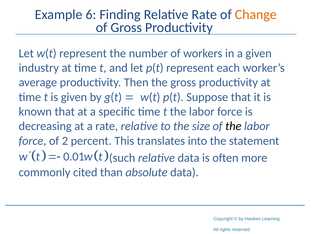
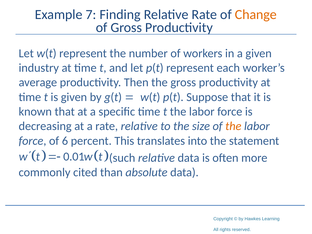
6: 6 -> 7 (91, 14)
the colour: black -> orange (233, 126)
2: 2 -> 6 (65, 141)
